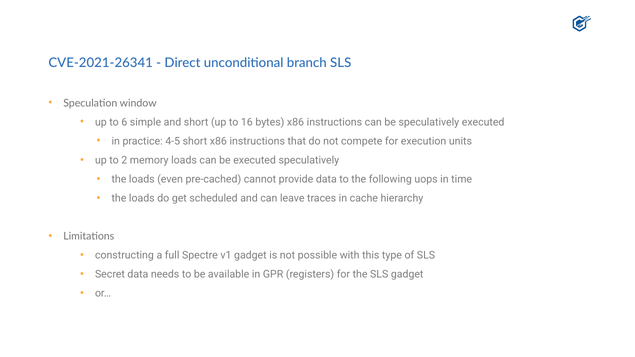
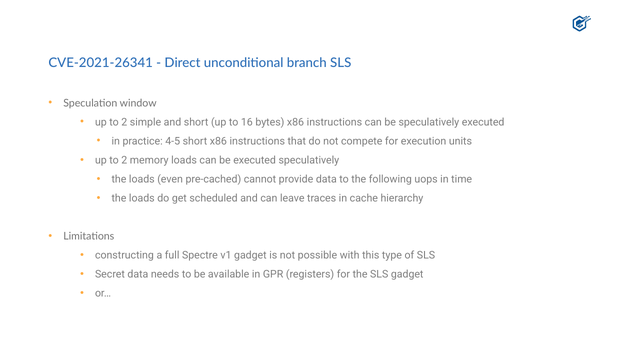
6: 6 -> 2 (124, 122)
